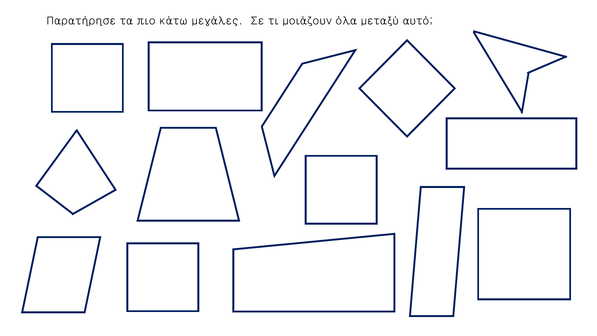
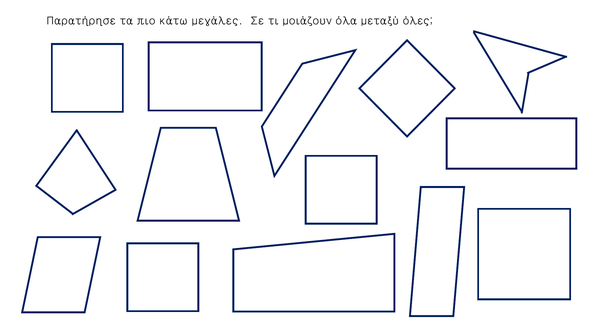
αυτό: αυτό -> όλες (418, 21)
